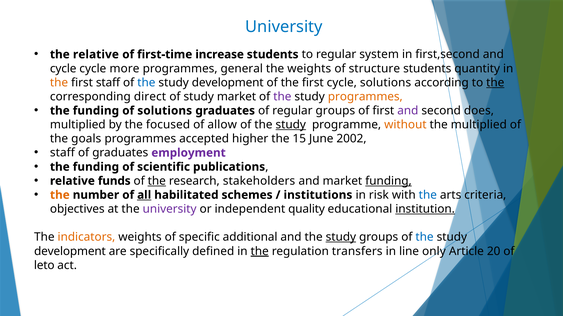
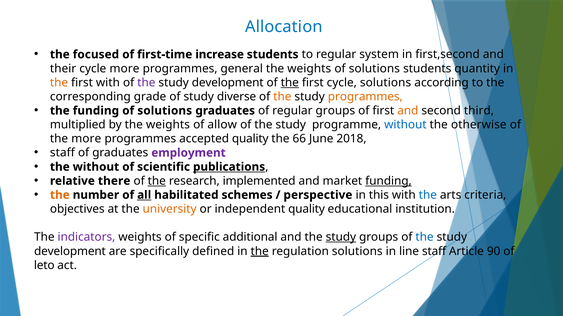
University: University -> Allocation (284, 27)
the relative: relative -> focused (96, 55)
cycle: cycle -> their (63, 69)
structure: structure -> solutions (374, 69)
first staff: staff -> with (108, 83)
the colour: blue -> purple (146, 83)
the underline: none -> present (290, 83)
the underline: present -> none (495, 83)
direct: direct -> grade (150, 97)
study market: market -> diverse (237, 97)
the colour: purple -> orange (282, 97)
and colour: purple -> orange (408, 111)
does: does -> third (479, 111)
by the focused: focused -> weights (168, 125)
study underline: present -> none (291, 125)
without colour: orange -> blue (405, 125)
the multiplied: multiplied -> otherwise (479, 125)
the goals: goals -> more (86, 139)
accepted higher: higher -> quality (250, 139)
15: 15 -> 66 (299, 139)
2002: 2002 -> 2018 (351, 139)
funding: funding -> without (96, 167)
publications underline: none -> present (229, 167)
funds: funds -> there (114, 181)
stakeholders: stakeholders -> implemented (259, 181)
institutions: institutions -> perspective (318, 195)
risk: risk -> this (379, 195)
university colour: purple -> orange (170, 209)
institution underline: present -> none (425, 209)
indicators colour: orange -> purple (86, 238)
regulation transfers: transfers -> solutions (357, 252)
line only: only -> staff (434, 252)
20: 20 -> 90 (494, 252)
